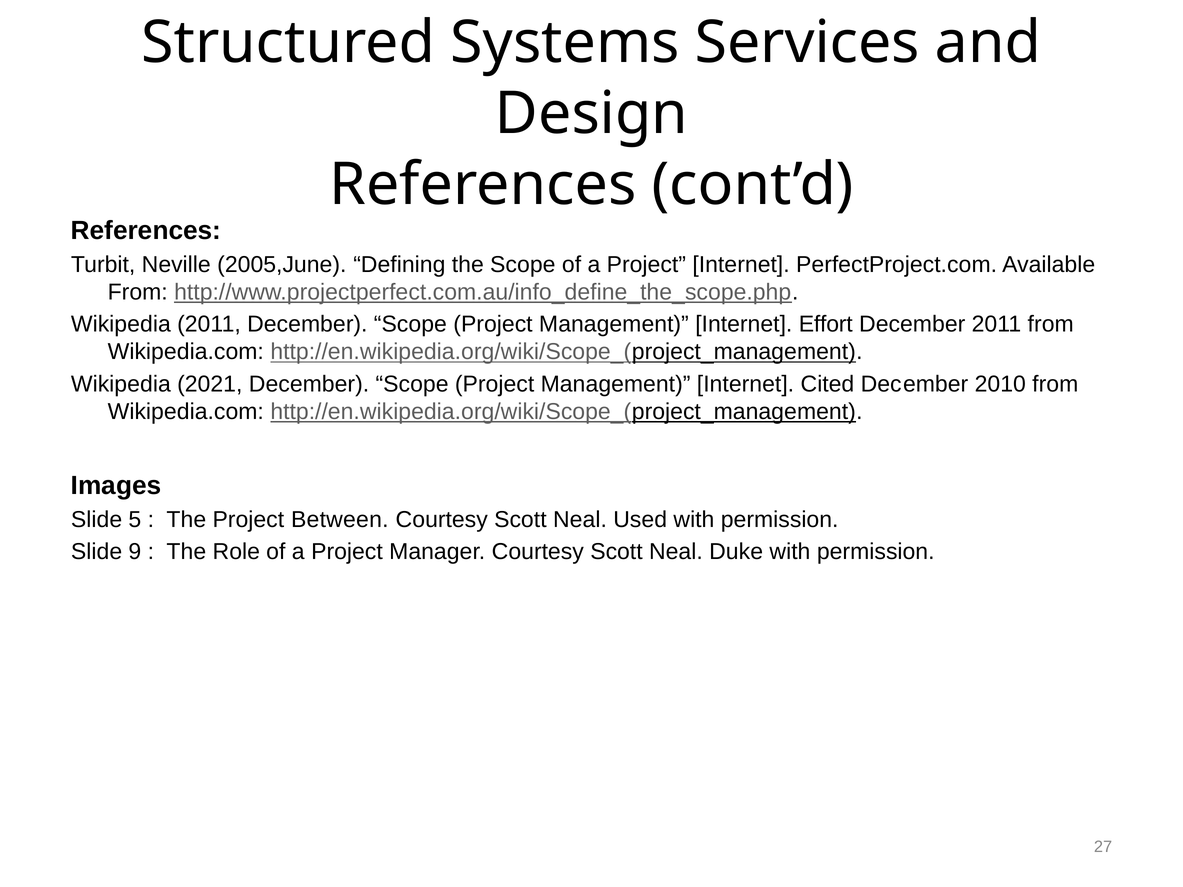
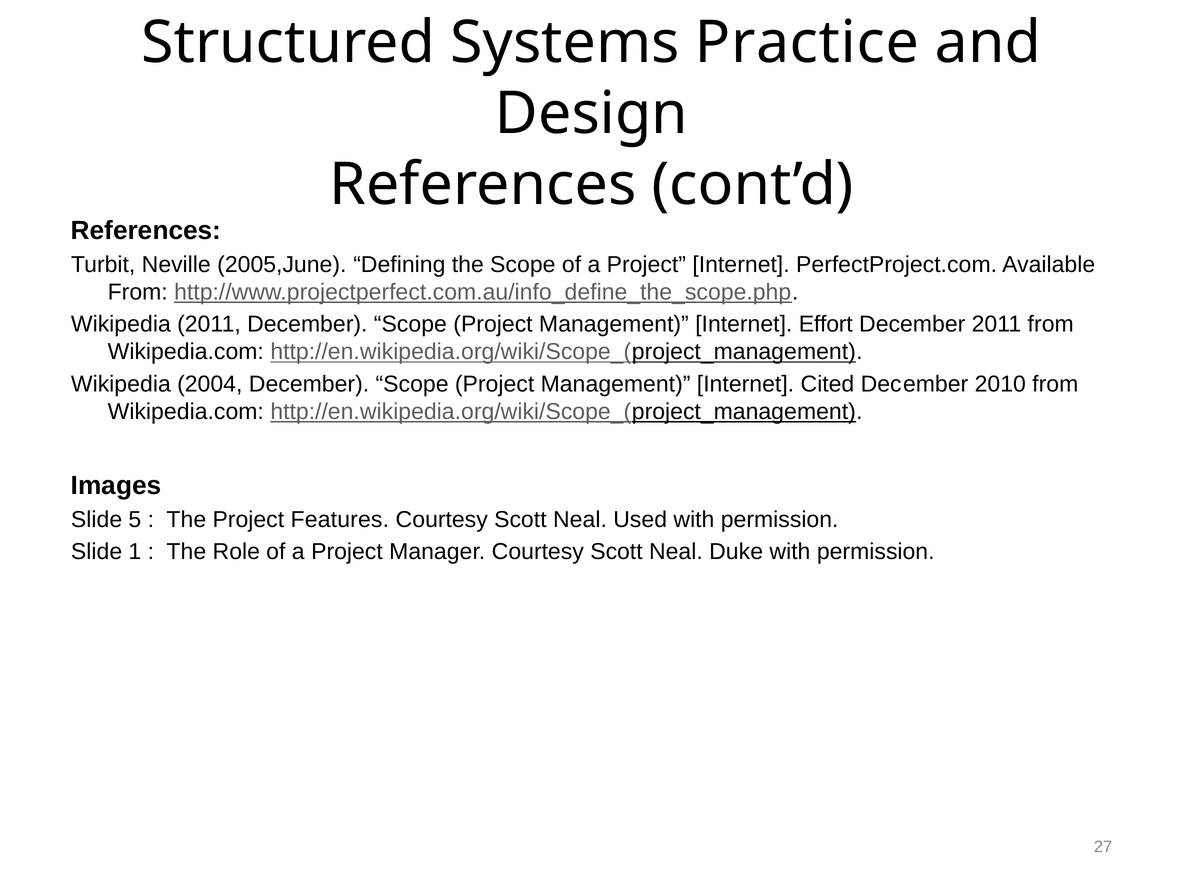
Services: Services -> Practice (807, 43)
2021: 2021 -> 2004 (210, 384)
Between: Between -> Features (340, 520)
9: 9 -> 1 (135, 552)
